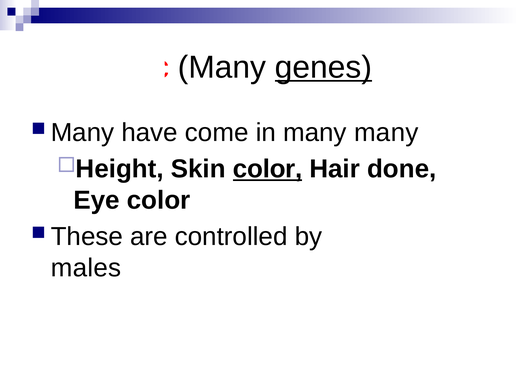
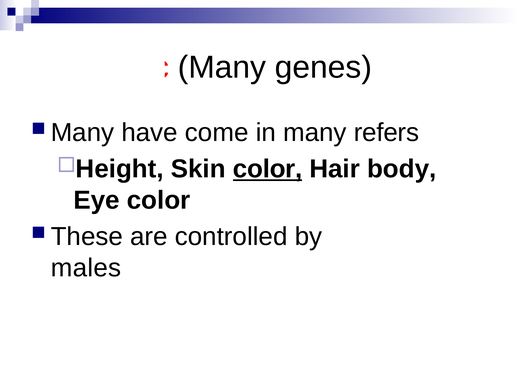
genes underline: present -> none (324, 67)
many many: many -> refers (386, 133)
done: done -> body (402, 169)
